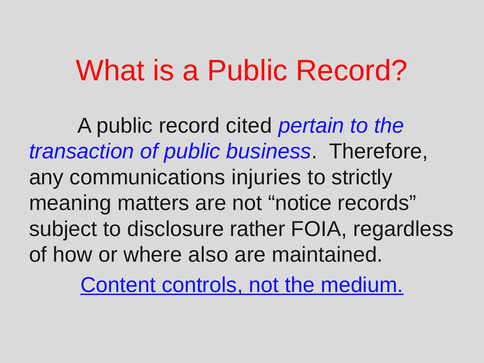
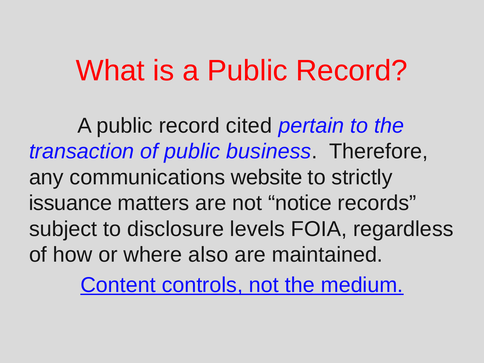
injuries: injuries -> website (267, 177)
meaning: meaning -> issuance (70, 203)
rather: rather -> levels (257, 229)
